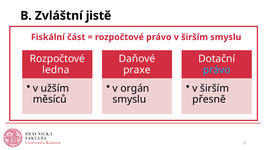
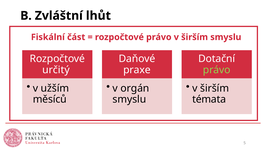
jistě: jistě -> lhůt (98, 16)
ledna: ledna -> určitý (56, 70)
právo colour: light blue -> light green (217, 70)
přesně: přesně -> témata (209, 99)
